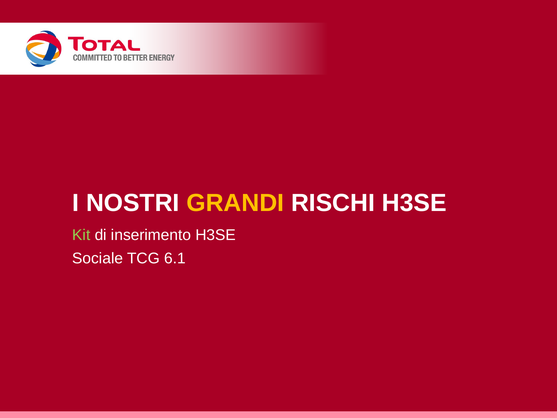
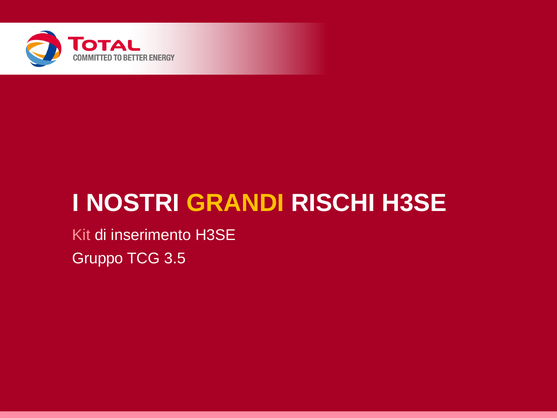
Kit colour: light green -> pink (81, 235)
Sociale: Sociale -> Gruppo (98, 258)
6.1: 6.1 -> 3.5 (175, 258)
